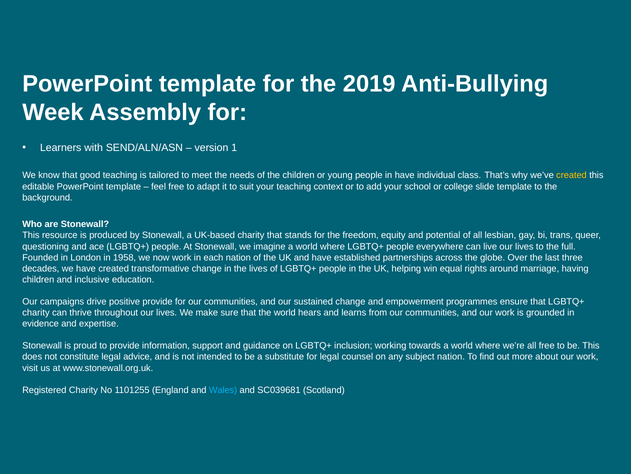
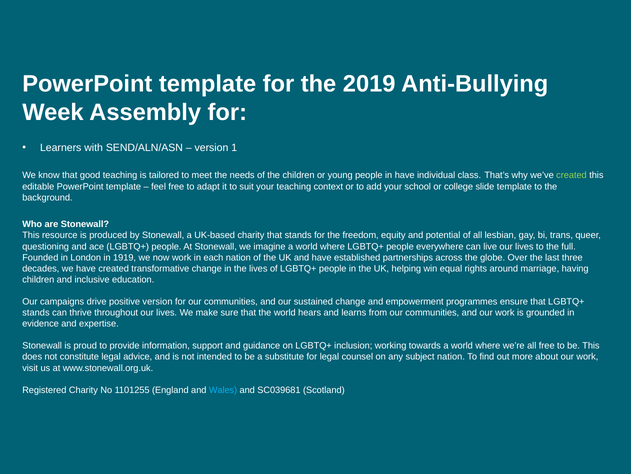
created colour: yellow -> light green (571, 175)
1958: 1958 -> 1919 (125, 257)
positive provide: provide -> version (157, 301)
charity: charity -> stands (36, 312)
